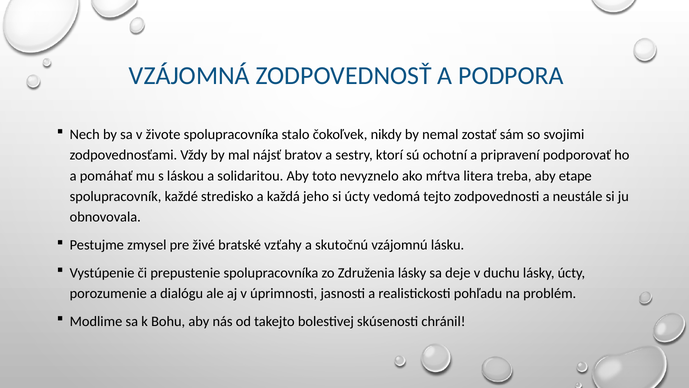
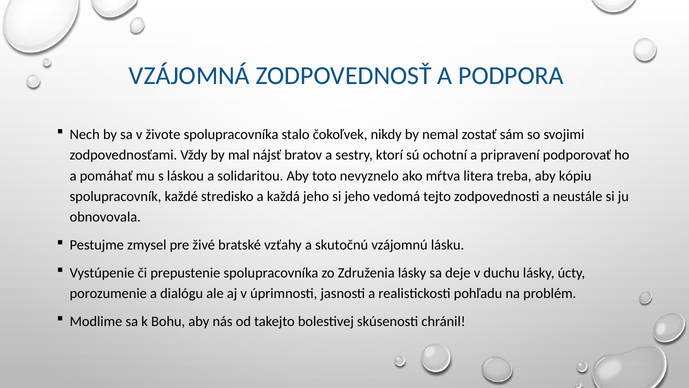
etape: etape -> kópiu (575, 176)
si úcty: úcty -> jeho (357, 196)
